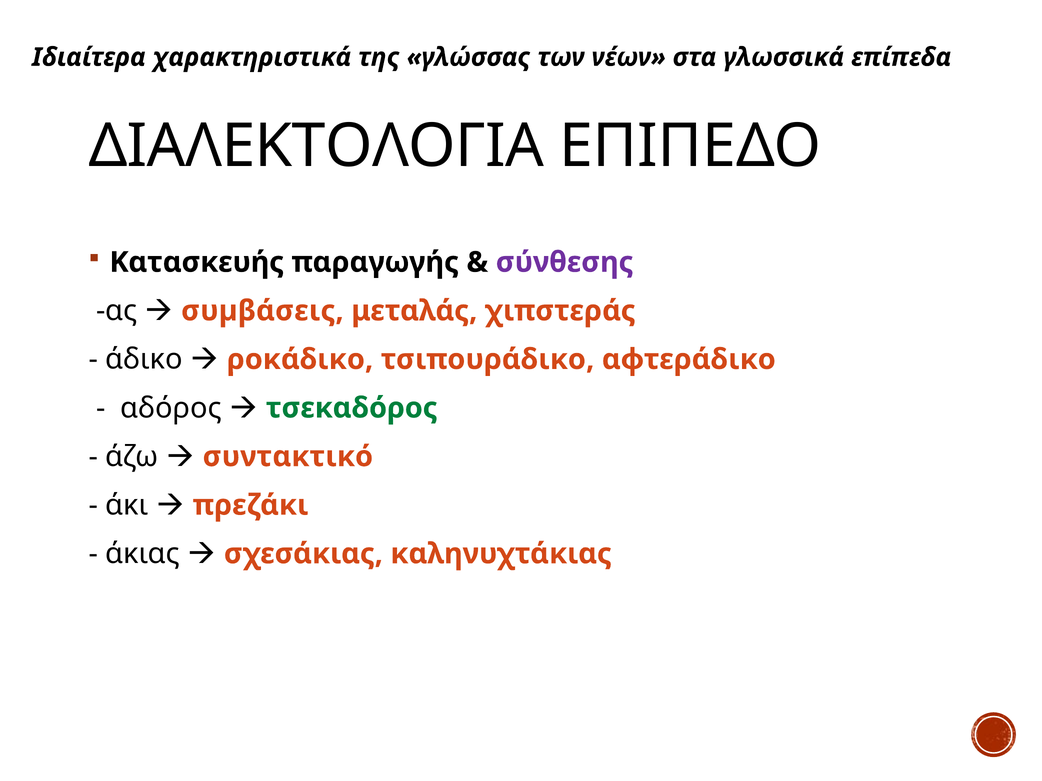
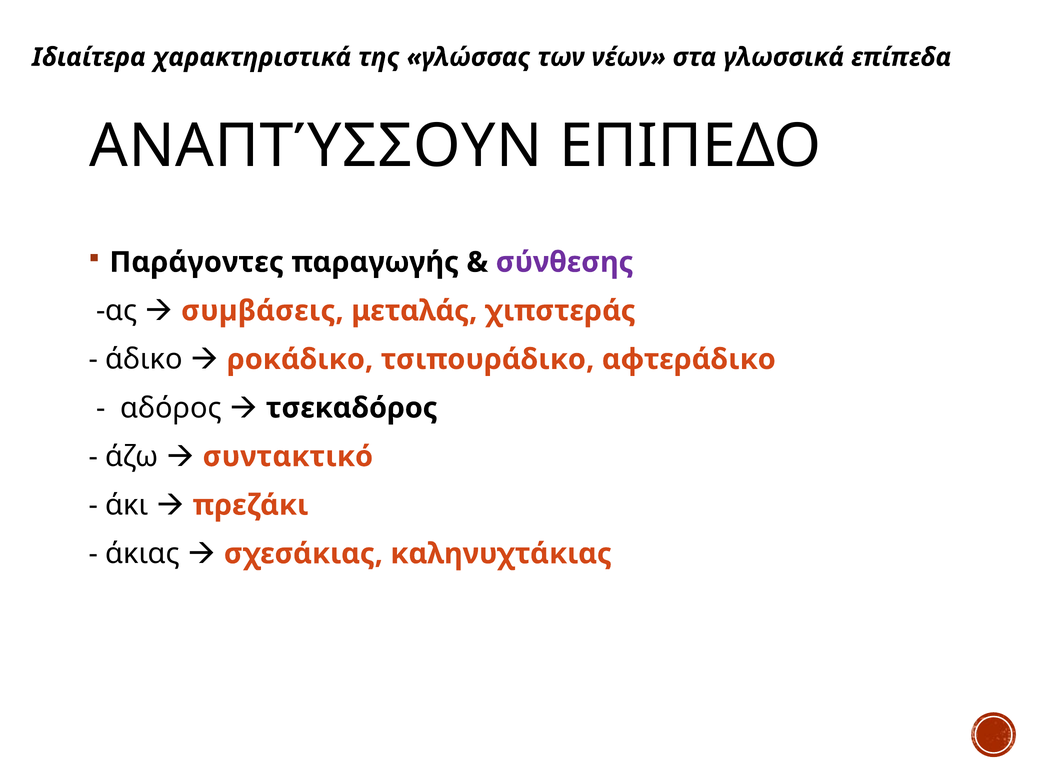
ΔΙΑΛΕΚΤΟΛΟΓΙΑ: ΔΙΑΛΕΚΤΟΛΟΓΙΑ -> ΑΝΑΠΤΎΣΣΟΥΝ (316, 146)
Κατασκευής: Κατασκευής -> Παράγοντες (197, 262)
τσεκαδόρος colour: green -> black (352, 408)
